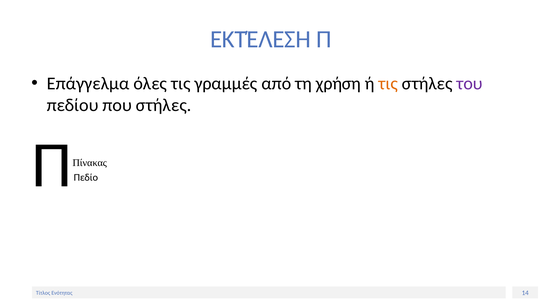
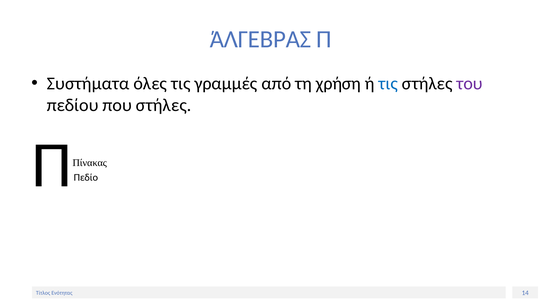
ΕΚΤΈΛΕΣΗ: ΕΚΤΈΛΕΣΗ -> ΆΛΓΕΒΡΑΣ (261, 39)
Επάγγελμα: Επάγγελμα -> Συστήματα (88, 83)
τις colour: orange -> blue (388, 83)
